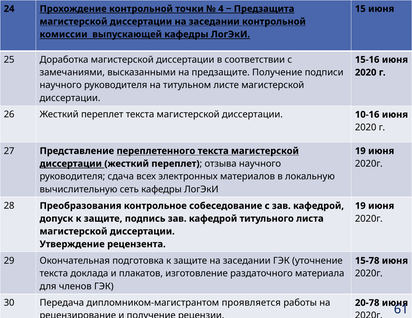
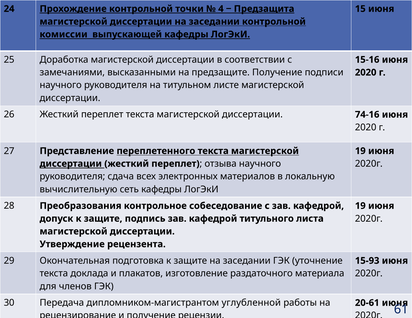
10-16: 10-16 -> 74-16 (367, 114)
15-78: 15-78 -> 15-93 (367, 260)
проявляется: проявляется -> углубленной (251, 302)
20-78: 20-78 -> 20-61 (367, 302)
